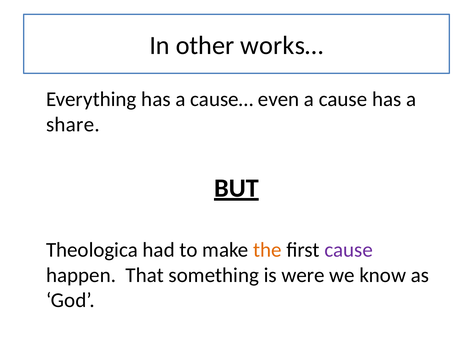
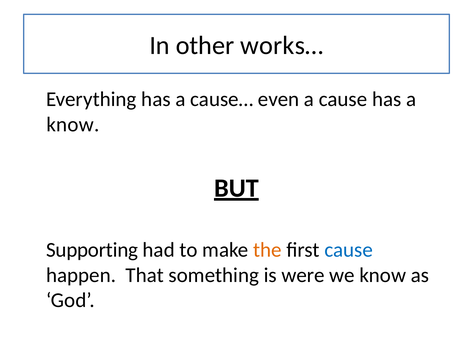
share: share -> know (73, 124)
Theologica: Theologica -> Supporting (92, 250)
cause colour: purple -> blue (349, 250)
